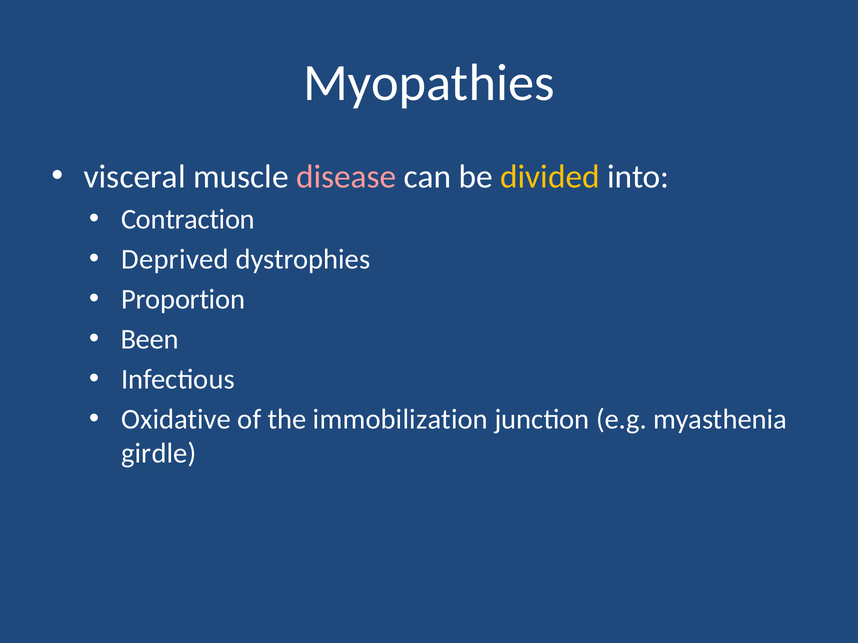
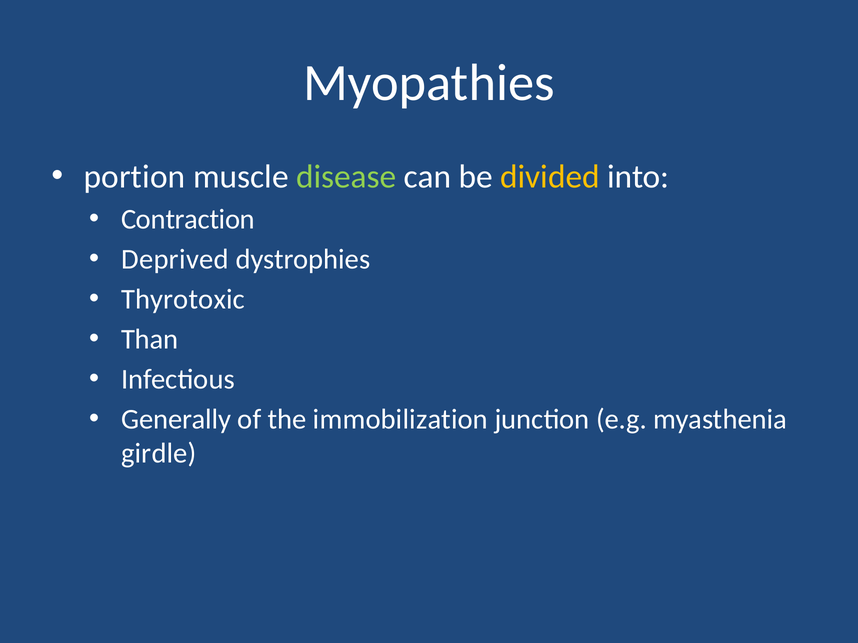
visceral: visceral -> portion (135, 177)
disease colour: pink -> light green (346, 177)
Proportion: Proportion -> Thyrotoxic (183, 299)
Been: Been -> Than (150, 339)
Oxidative: Oxidative -> Generally (176, 420)
